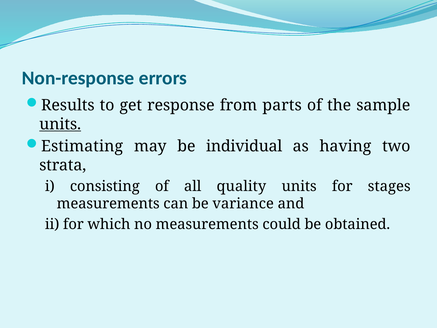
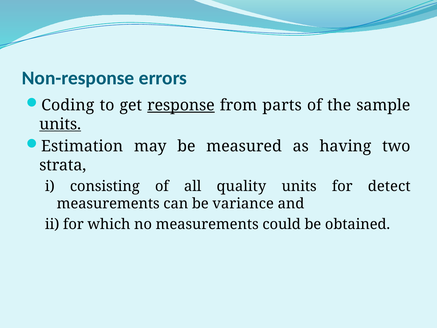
Results: Results -> Coding (68, 105)
response underline: none -> present (181, 105)
Estimating: Estimating -> Estimation (82, 146)
individual: individual -> measured (244, 146)
stages: stages -> detect (389, 186)
